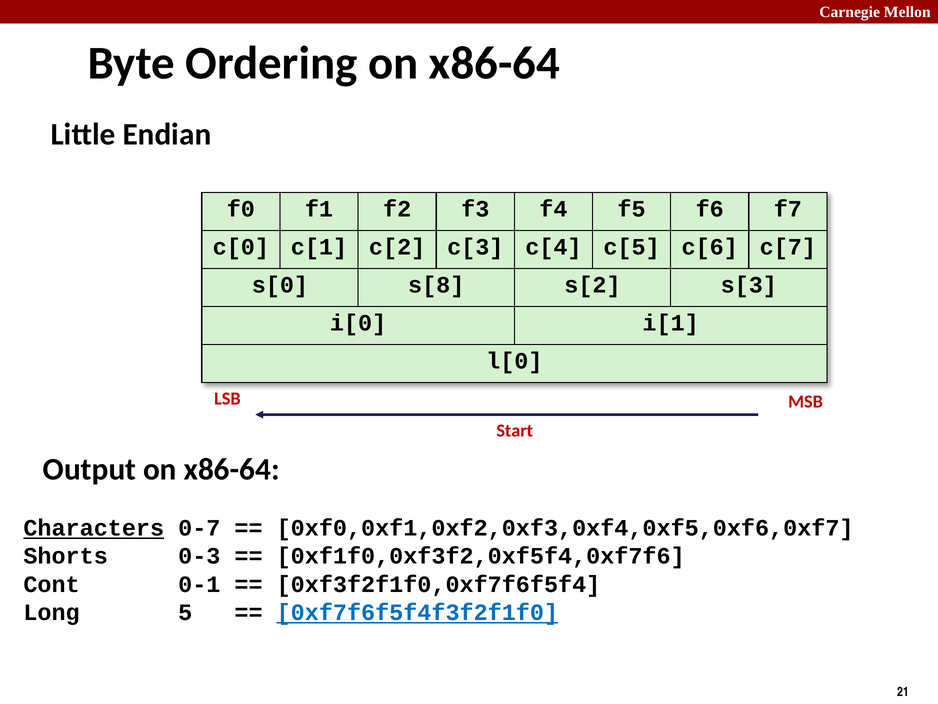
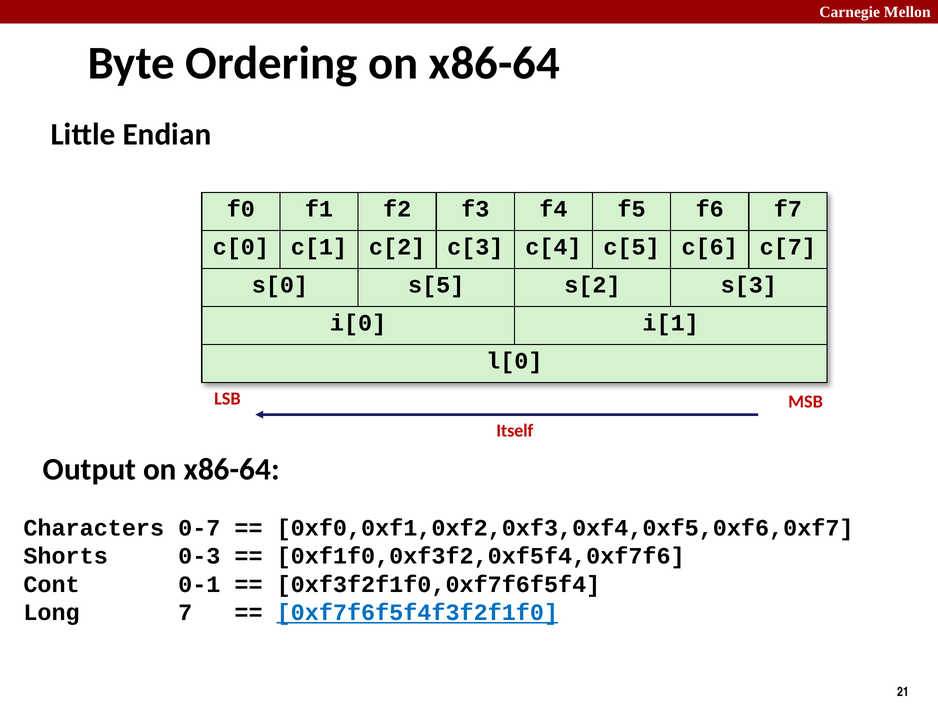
s[8: s[8 -> s[5 (436, 285)
Start: Start -> Itself (515, 430)
Characters underline: present -> none (94, 528)
5: 5 -> 7 (185, 612)
